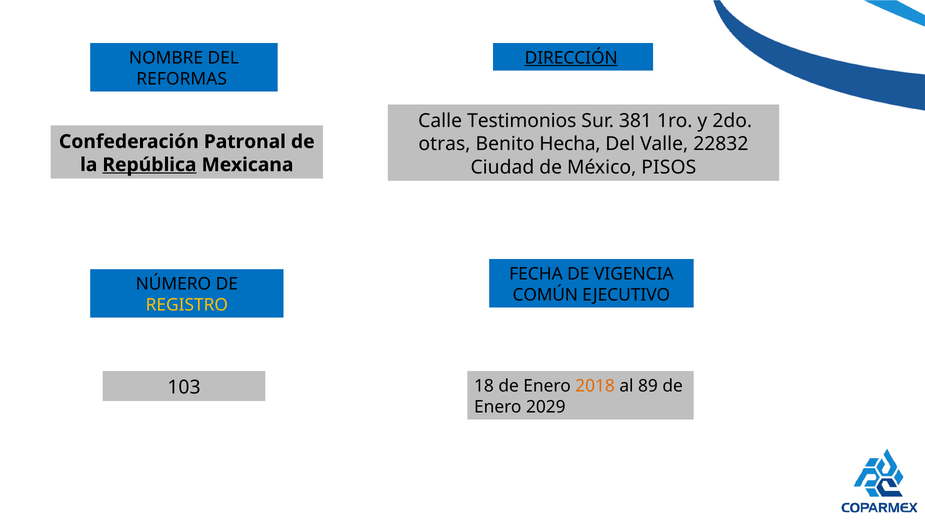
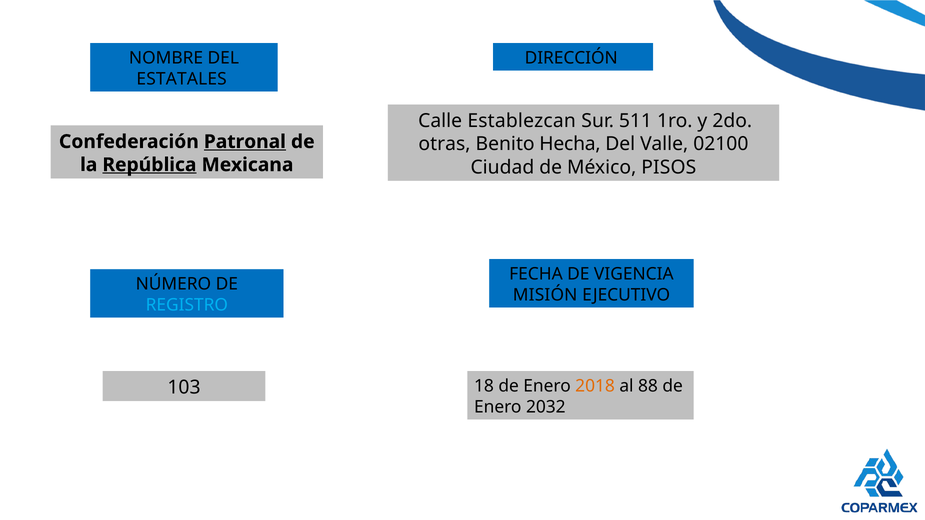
DIRECCIÓN underline: present -> none (571, 58)
REFORMAS: REFORMAS -> ESTATALES (182, 79)
Testimonios: Testimonios -> Establezcan (522, 121)
381: 381 -> 511 (635, 121)
Patronal underline: none -> present (245, 142)
22832: 22832 -> 02100 (721, 144)
COMÚN: COMÚN -> MISIÓN (545, 295)
REGISTRO colour: yellow -> light blue (187, 305)
89: 89 -> 88 (648, 386)
2029: 2029 -> 2032 (546, 407)
